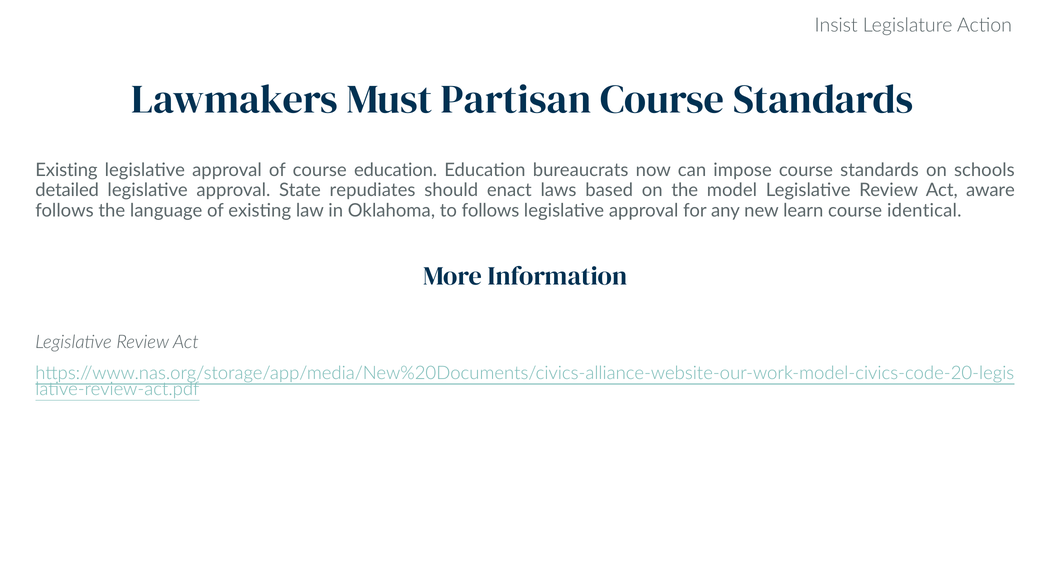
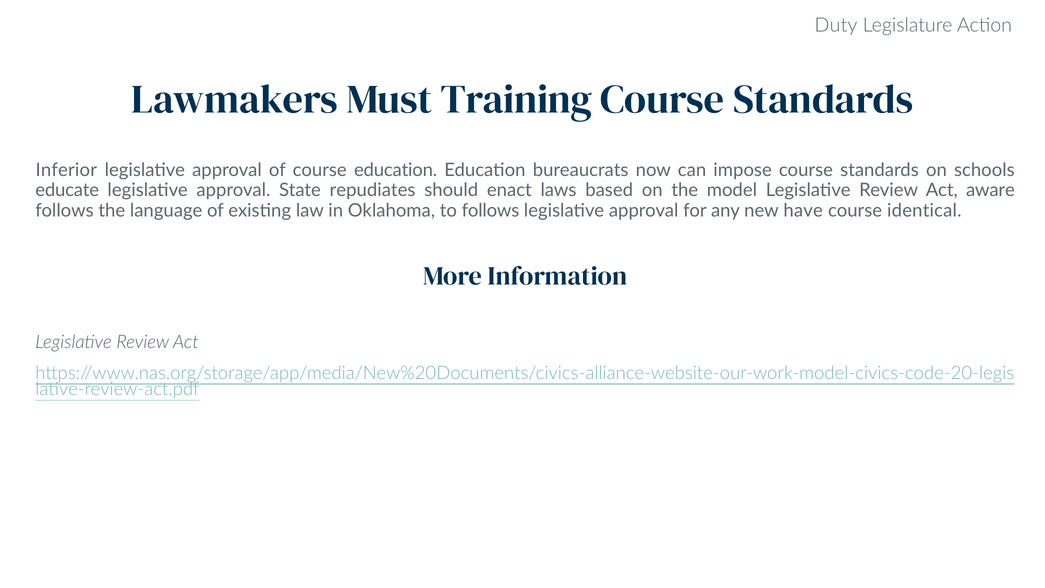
Insist: Insist -> Duty (836, 25)
Partisan: Partisan -> Training (516, 99)
Existing: Existing -> Inferior (66, 170)
detailed: detailed -> educate (67, 190)
learn: learn -> have (803, 210)
